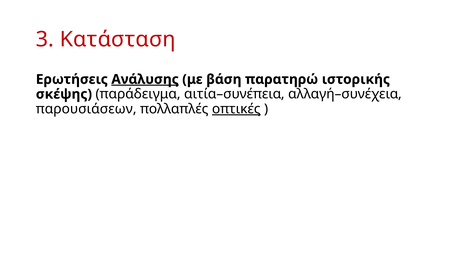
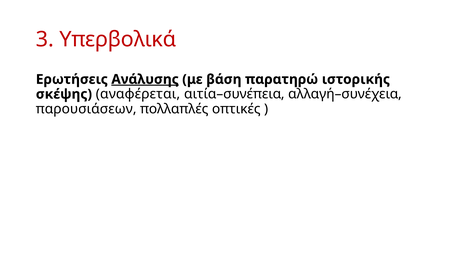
Κατάσταση: Κατάσταση -> Υπερβολικά (118, 39)
παράδειγμα: παράδειγμα -> αναφέρεται (138, 94)
οπτικές underline: present -> none (236, 109)
